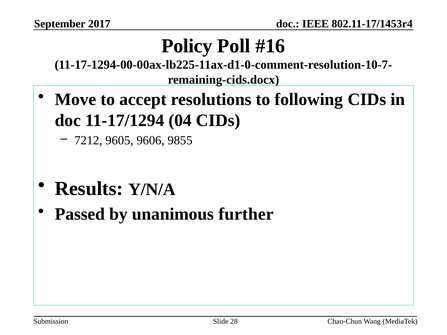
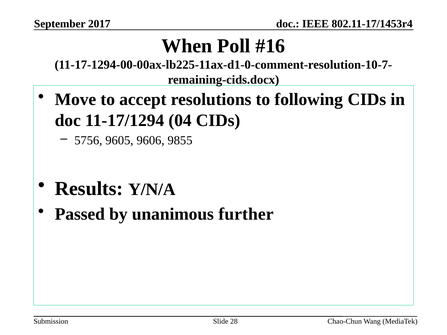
Policy: Policy -> When (187, 46)
7212: 7212 -> 5756 (88, 140)
